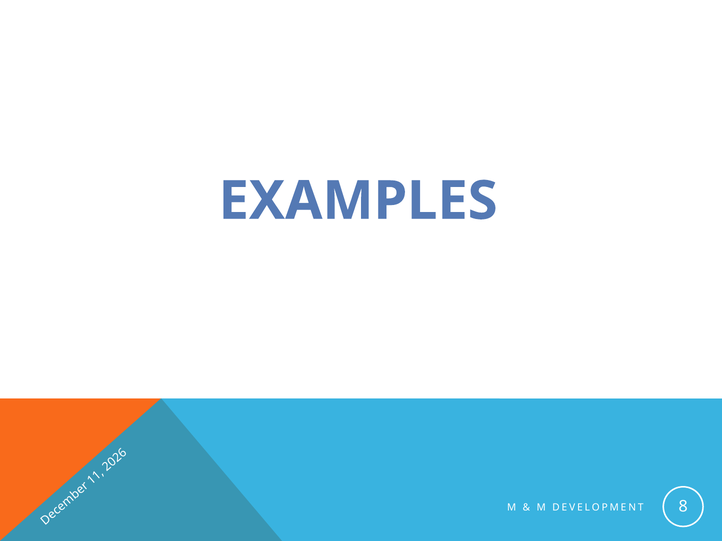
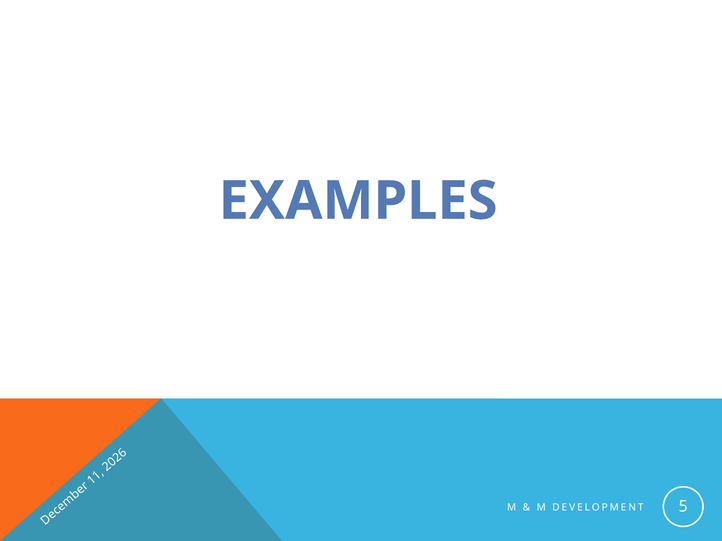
8: 8 -> 5 (683, 507)
